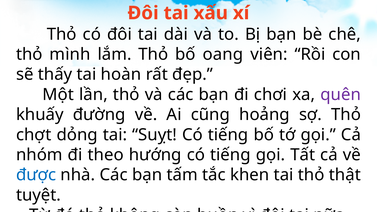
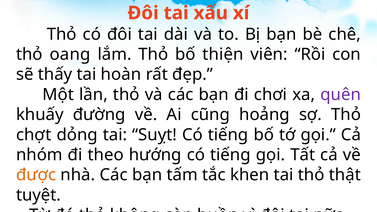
mình: mình -> oang (70, 54)
oang: oang -> thiện (223, 54)
được colour: blue -> orange (36, 175)
